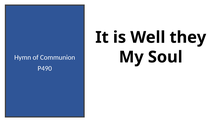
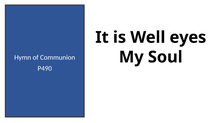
they: they -> eyes (188, 37)
